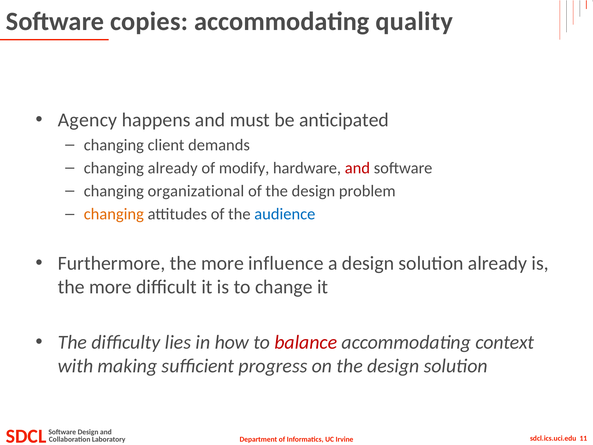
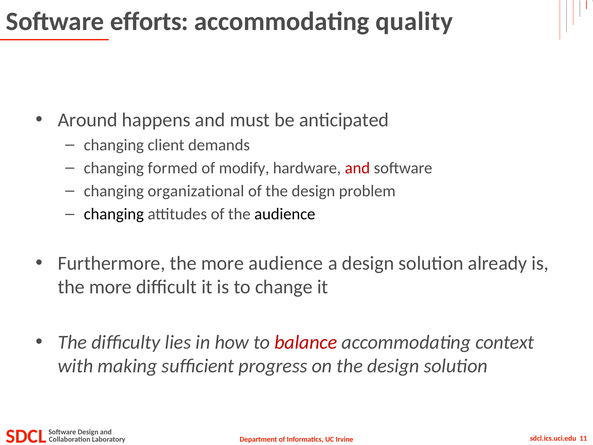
copies: copies -> efforts (149, 22)
Agency: Agency -> Around (88, 120)
changing already: already -> formed (173, 168)
changing colour: orange -> black (114, 214)
audience colour: blue -> black (285, 214)
more influence: influence -> audience (286, 263)
